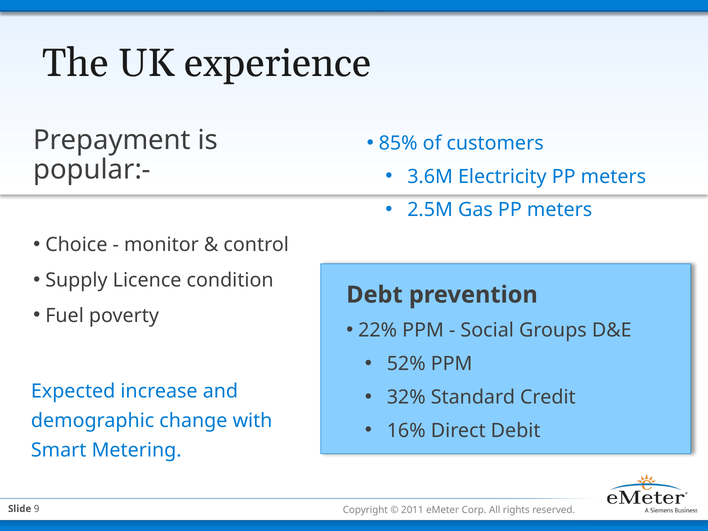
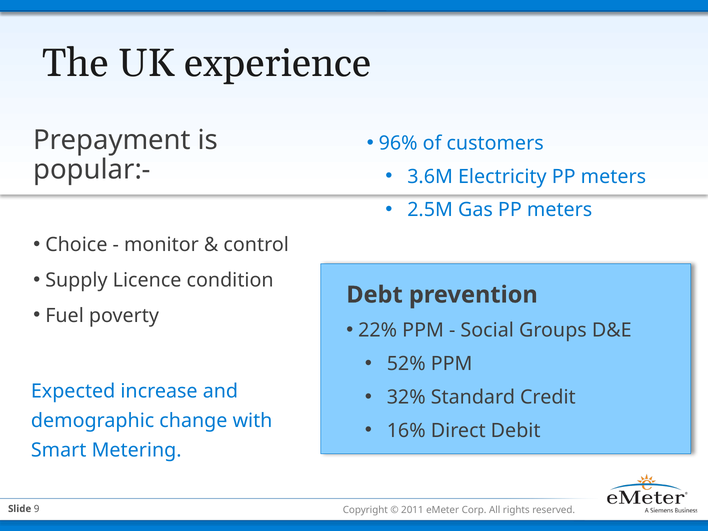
85%: 85% -> 96% (398, 143)
